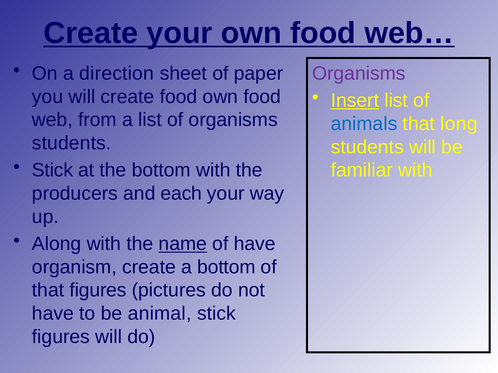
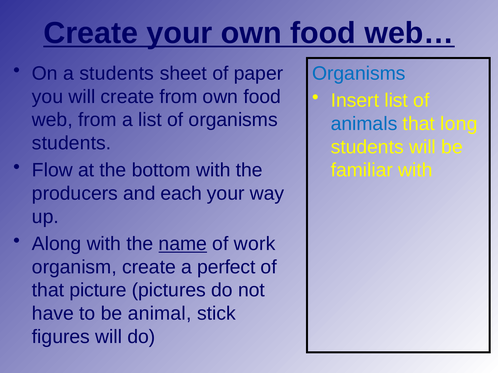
a direction: direction -> students (117, 74)
Organisms colour: purple -> blue (359, 74)
create food: food -> from (179, 97)
Insert underline: present -> none (355, 101)
Stick: Stick -> Flow (52, 170)
of have: have -> work (255, 244)
a bottom: bottom -> perfect (226, 267)
that figures: figures -> picture (98, 291)
